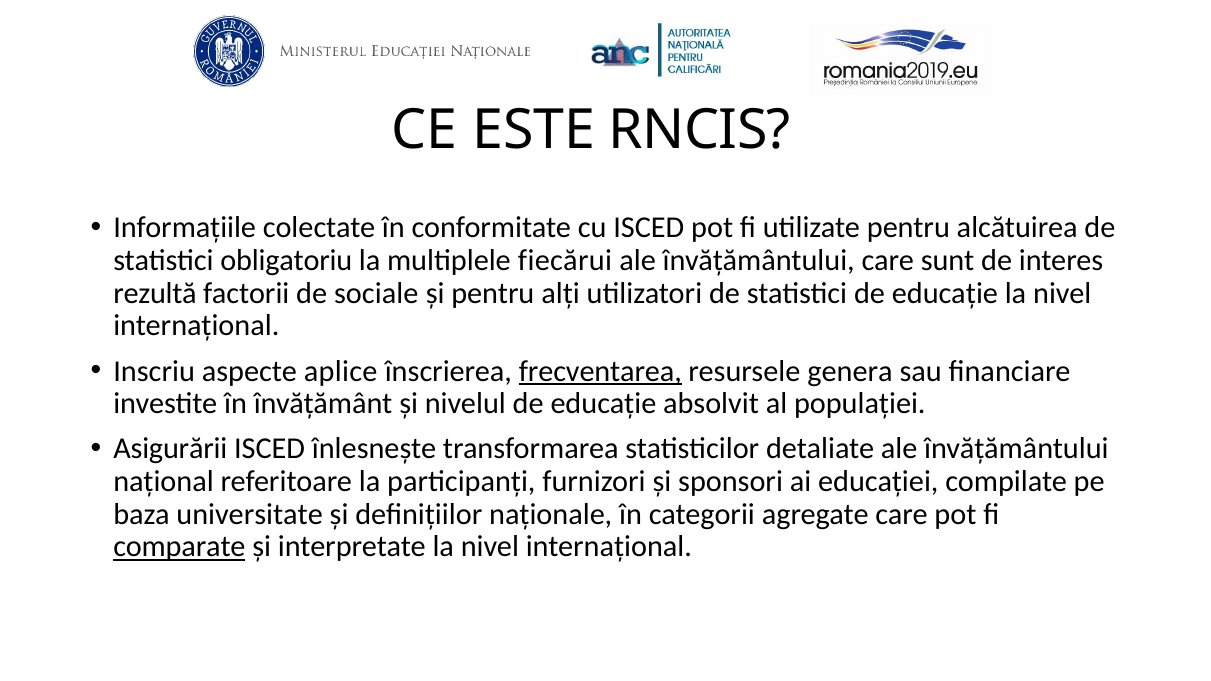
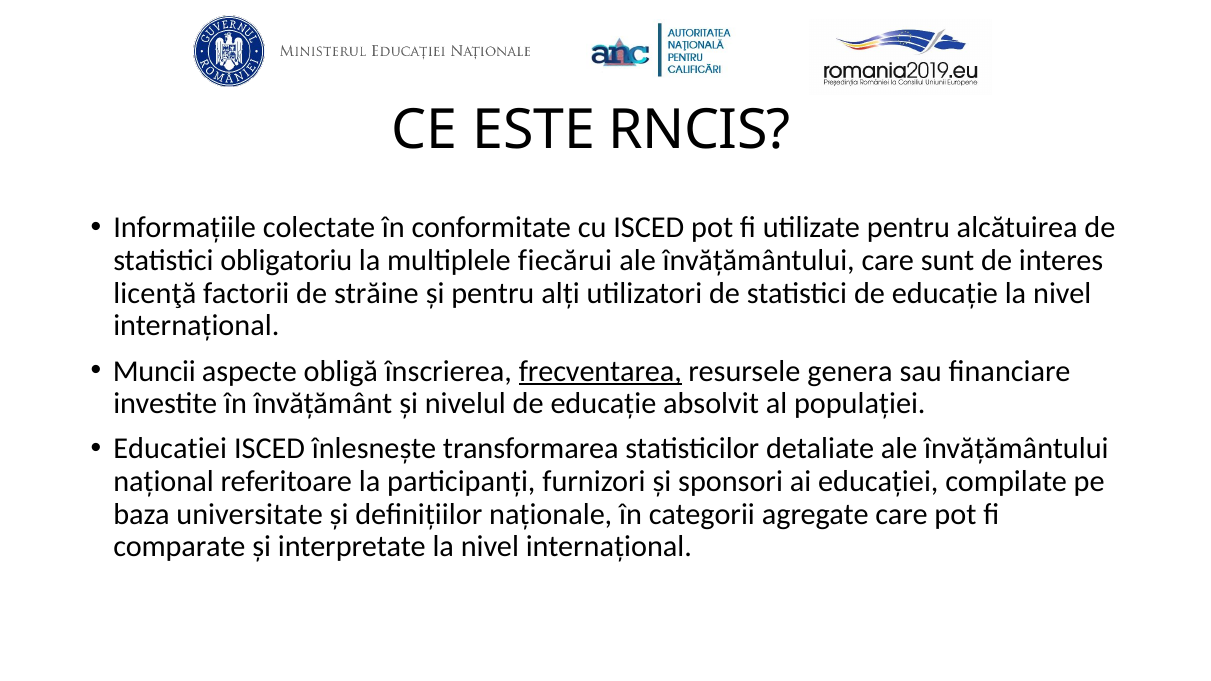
rezultă: rezultă -> licenţă (155, 293)
sociale: sociale -> străine (376, 293)
Inscriu: Inscriu -> Muncii (154, 371)
aplice: aplice -> obligă (341, 371)
Asigurării: Asigurării -> Educatiei (170, 449)
comparate underline: present -> none (179, 547)
